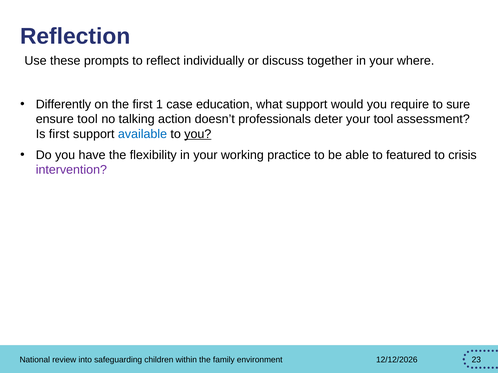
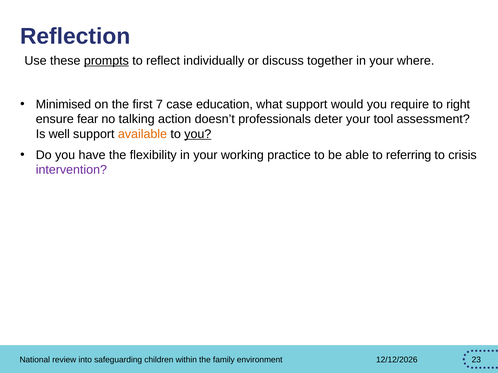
prompts underline: none -> present (106, 61)
Differently: Differently -> Minimised (63, 104)
1: 1 -> 7 (159, 104)
sure: sure -> right (458, 104)
ensure tool: tool -> fear (88, 119)
Is first: first -> well (59, 134)
available colour: blue -> orange (143, 134)
featured: featured -> referring (409, 155)
